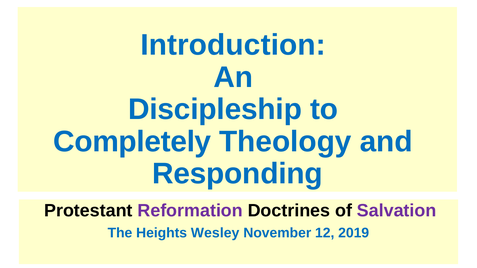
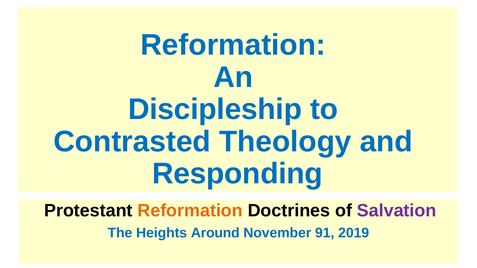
Introduction: Introduction -> Reformation (233, 45)
Completely: Completely -> Contrasted (132, 142)
Reformation colour: purple -> orange (190, 211)
Wesley: Wesley -> Around (215, 233)
12: 12 -> 91 (325, 233)
